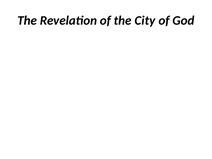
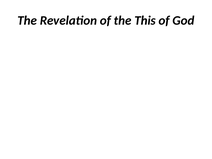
City: City -> This (145, 21)
